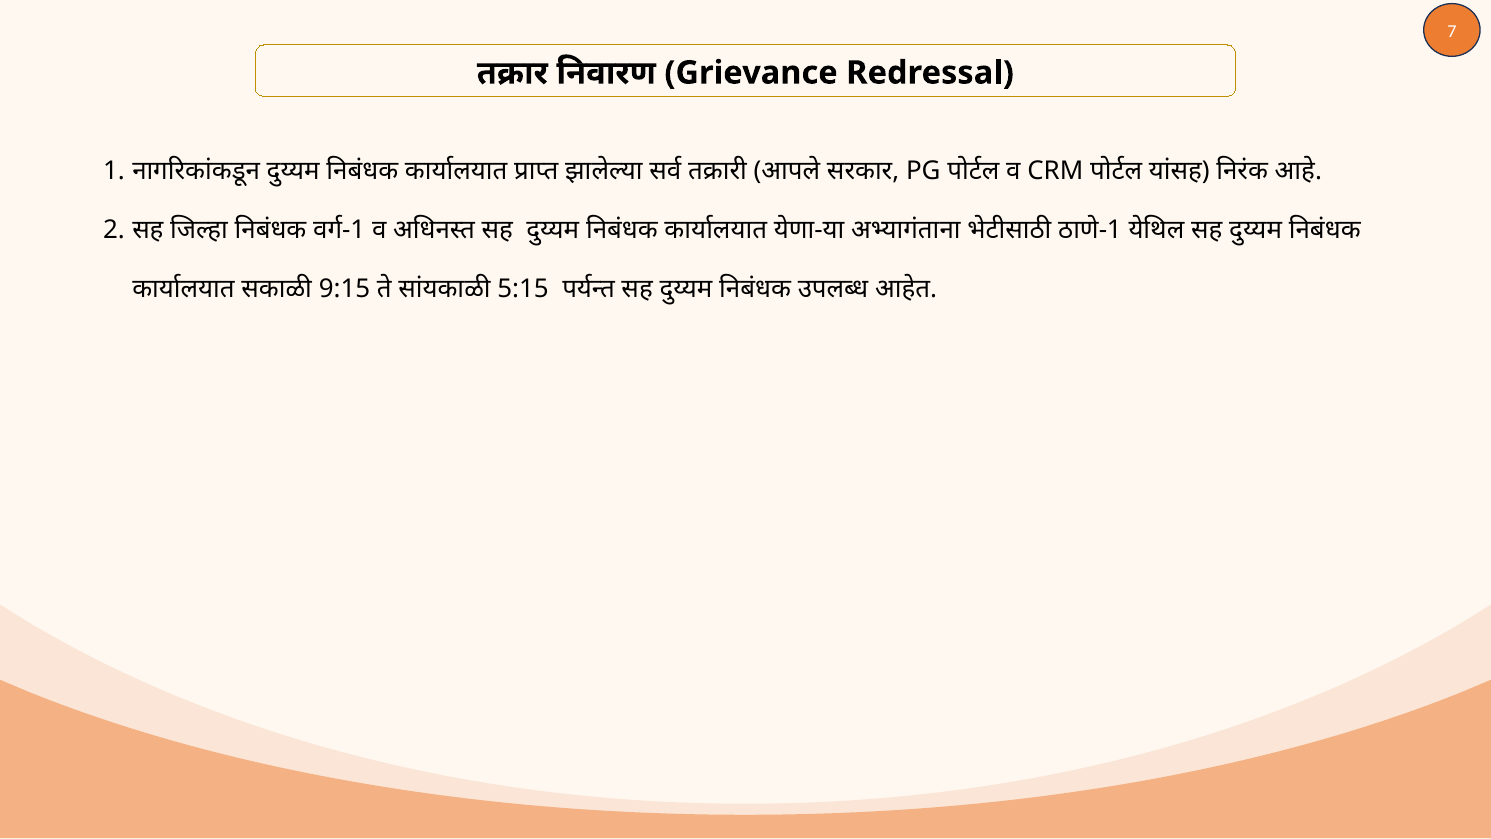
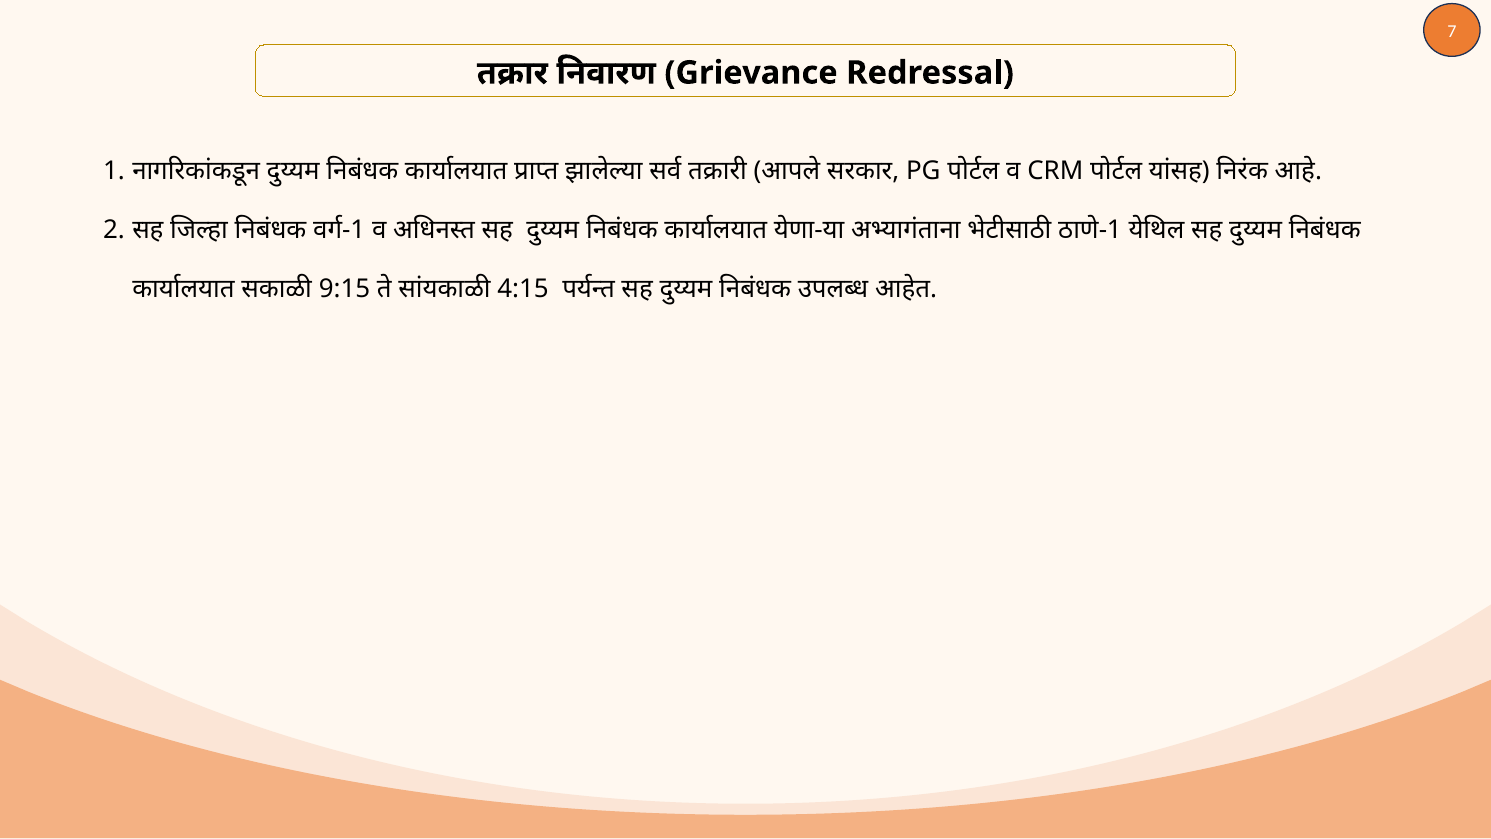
5:15: 5:15 -> 4:15 (523, 289)
